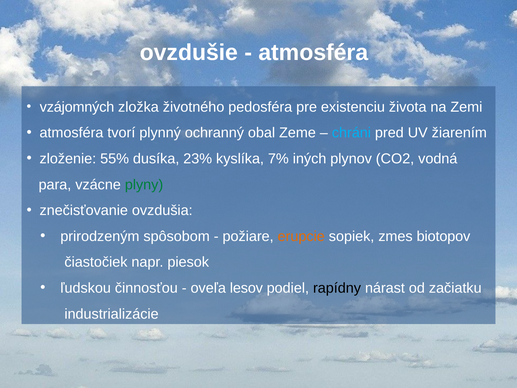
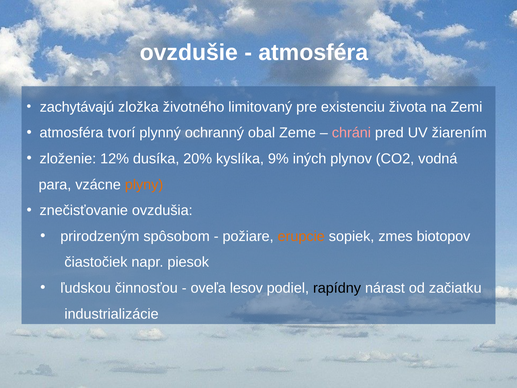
vzájomných: vzájomných -> zachytávajú (77, 107)
pedosféra: pedosféra -> limitovaný (260, 107)
chráni colour: light blue -> pink (351, 133)
55%: 55% -> 12% (115, 159)
23%: 23% -> 20% (198, 159)
7%: 7% -> 9% (278, 159)
plyny colour: green -> orange (144, 184)
